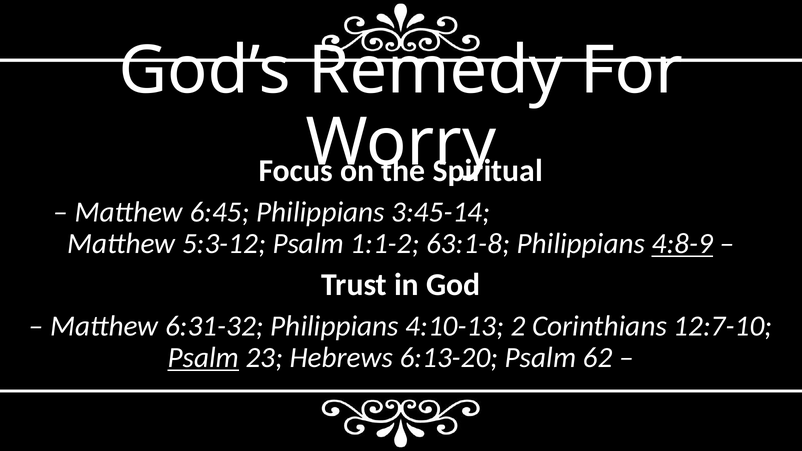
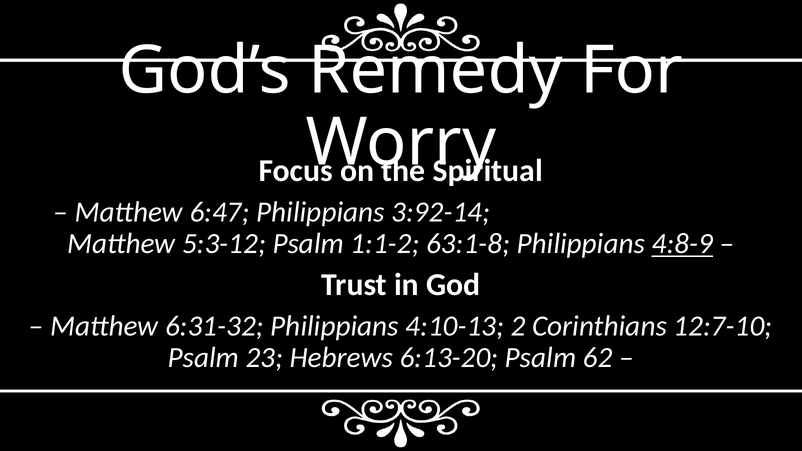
6:45: 6:45 -> 6:47 (220, 212)
3:45-14: 3:45-14 -> 3:92-14 (441, 212)
Psalm underline: present -> none (203, 358)
